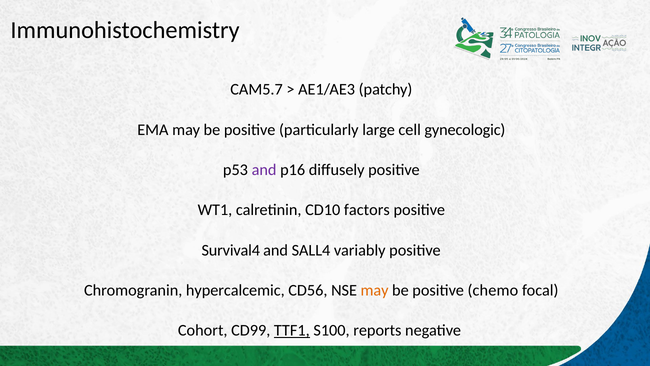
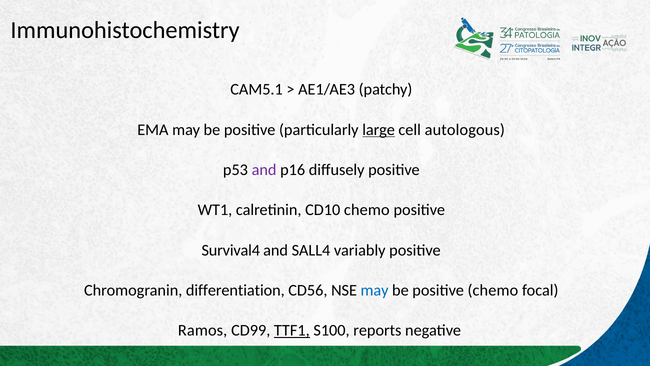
CAM5.7: CAM5.7 -> CAM5.1 (257, 90)
large underline: none -> present (379, 130)
gynecologic: gynecologic -> autologous (465, 130)
CD10 factors: factors -> chemo (367, 210)
hypercalcemic: hypercalcemic -> differentiation (235, 290)
may colour: orange -> blue (375, 290)
Cohort: Cohort -> Ramos (203, 330)
